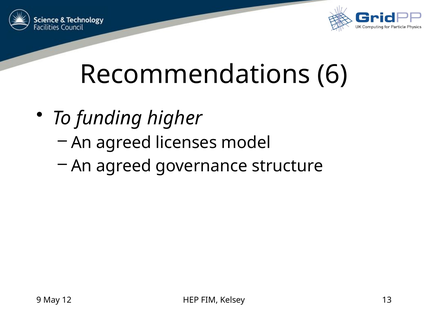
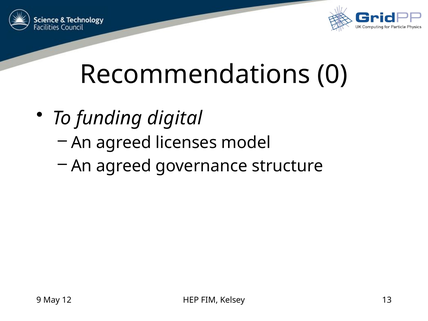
6: 6 -> 0 (332, 74)
higher: higher -> digital (175, 118)
